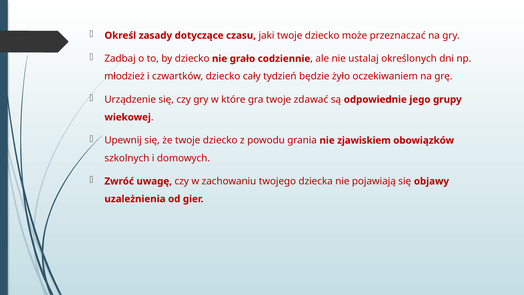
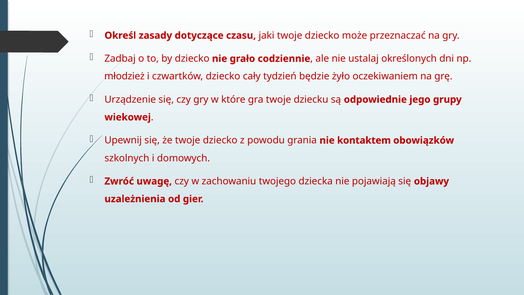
zdawać: zdawać -> dziecku (311, 99)
zjawiskiem: zjawiskiem -> kontaktem (364, 140)
